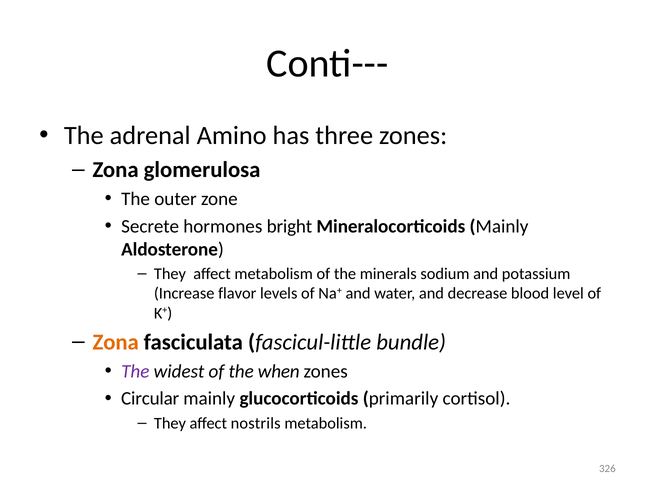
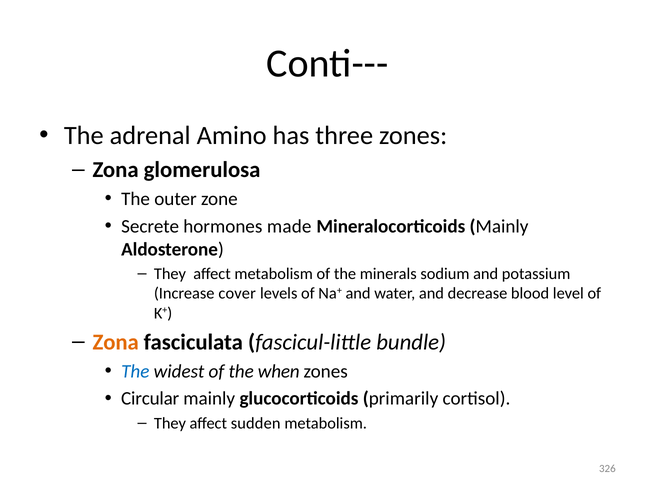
bright: bright -> made (289, 226)
flavor: flavor -> cover (237, 294)
The colour: purple -> blue (135, 372)
nostrils: nostrils -> sudden (256, 424)
